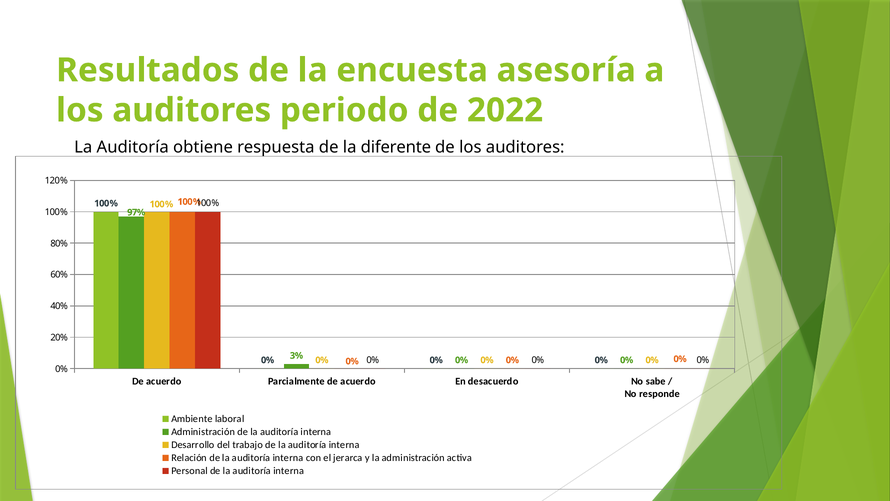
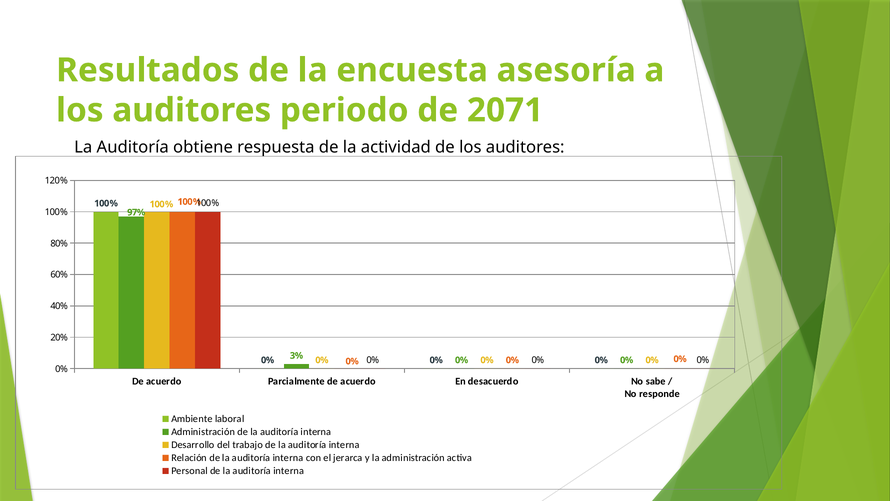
2022: 2022 -> 2071 (505, 110)
diferente: diferente -> actividad (396, 147)
